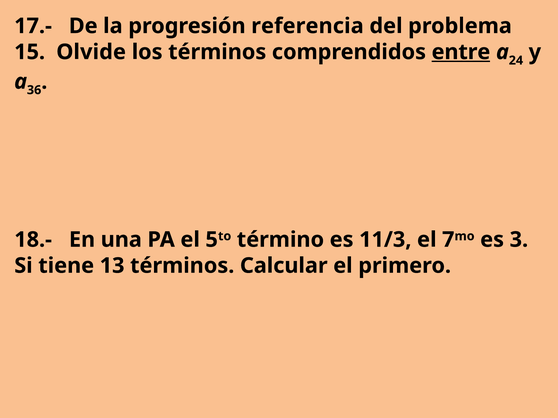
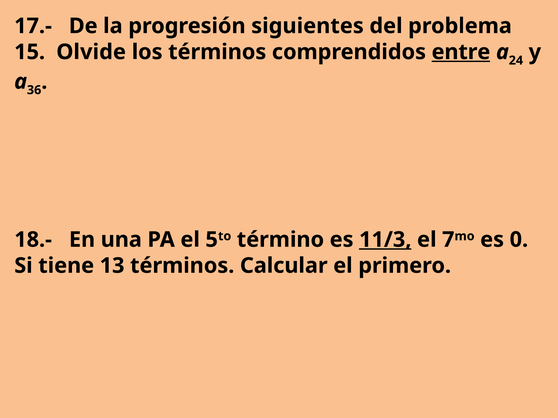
referencia: referencia -> siguientes (307, 26)
11/3 underline: none -> present (385, 240)
3: 3 -> 0 (519, 240)
